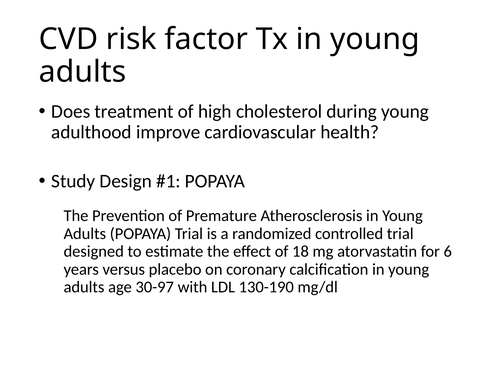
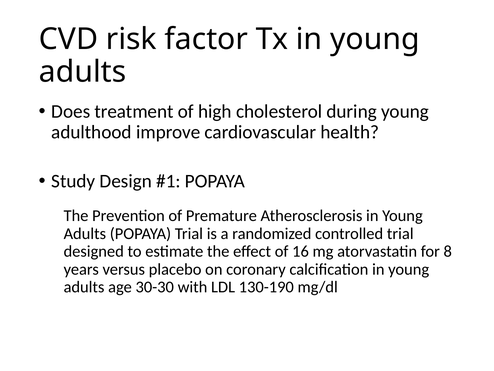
18: 18 -> 16 (301, 251)
6: 6 -> 8 (448, 251)
30-97: 30-97 -> 30-30 (155, 287)
